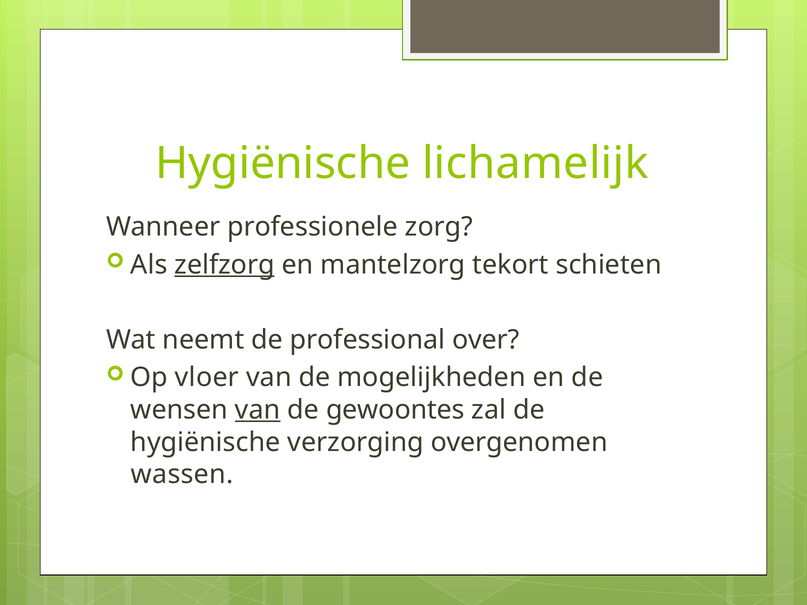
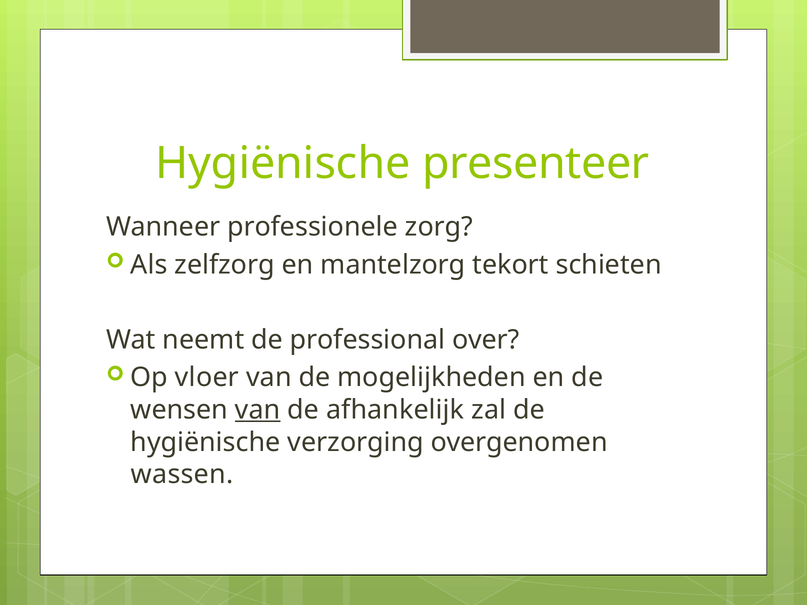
lichamelijk: lichamelijk -> presenteer (536, 164)
zelfzorg underline: present -> none (225, 265)
gewoontes: gewoontes -> afhankelijk (395, 410)
